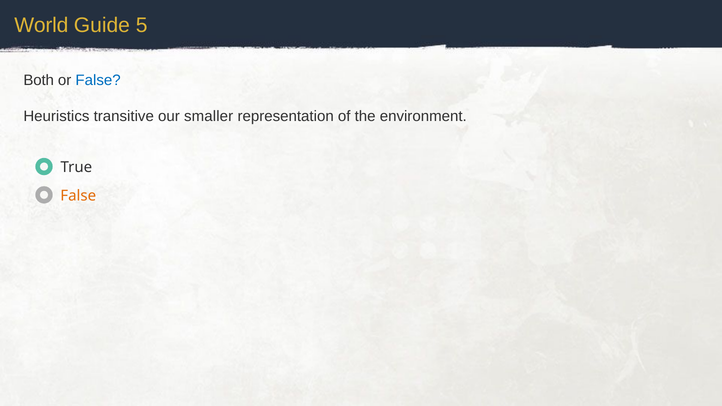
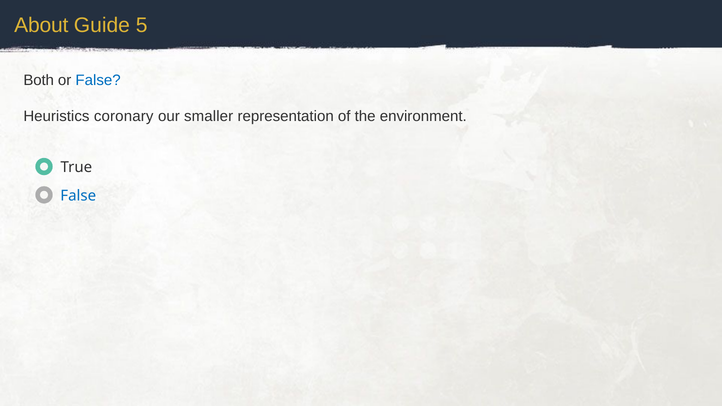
World: World -> About (41, 25)
transitive: transitive -> coronary (124, 116)
False colour: orange -> blue (78, 196)
